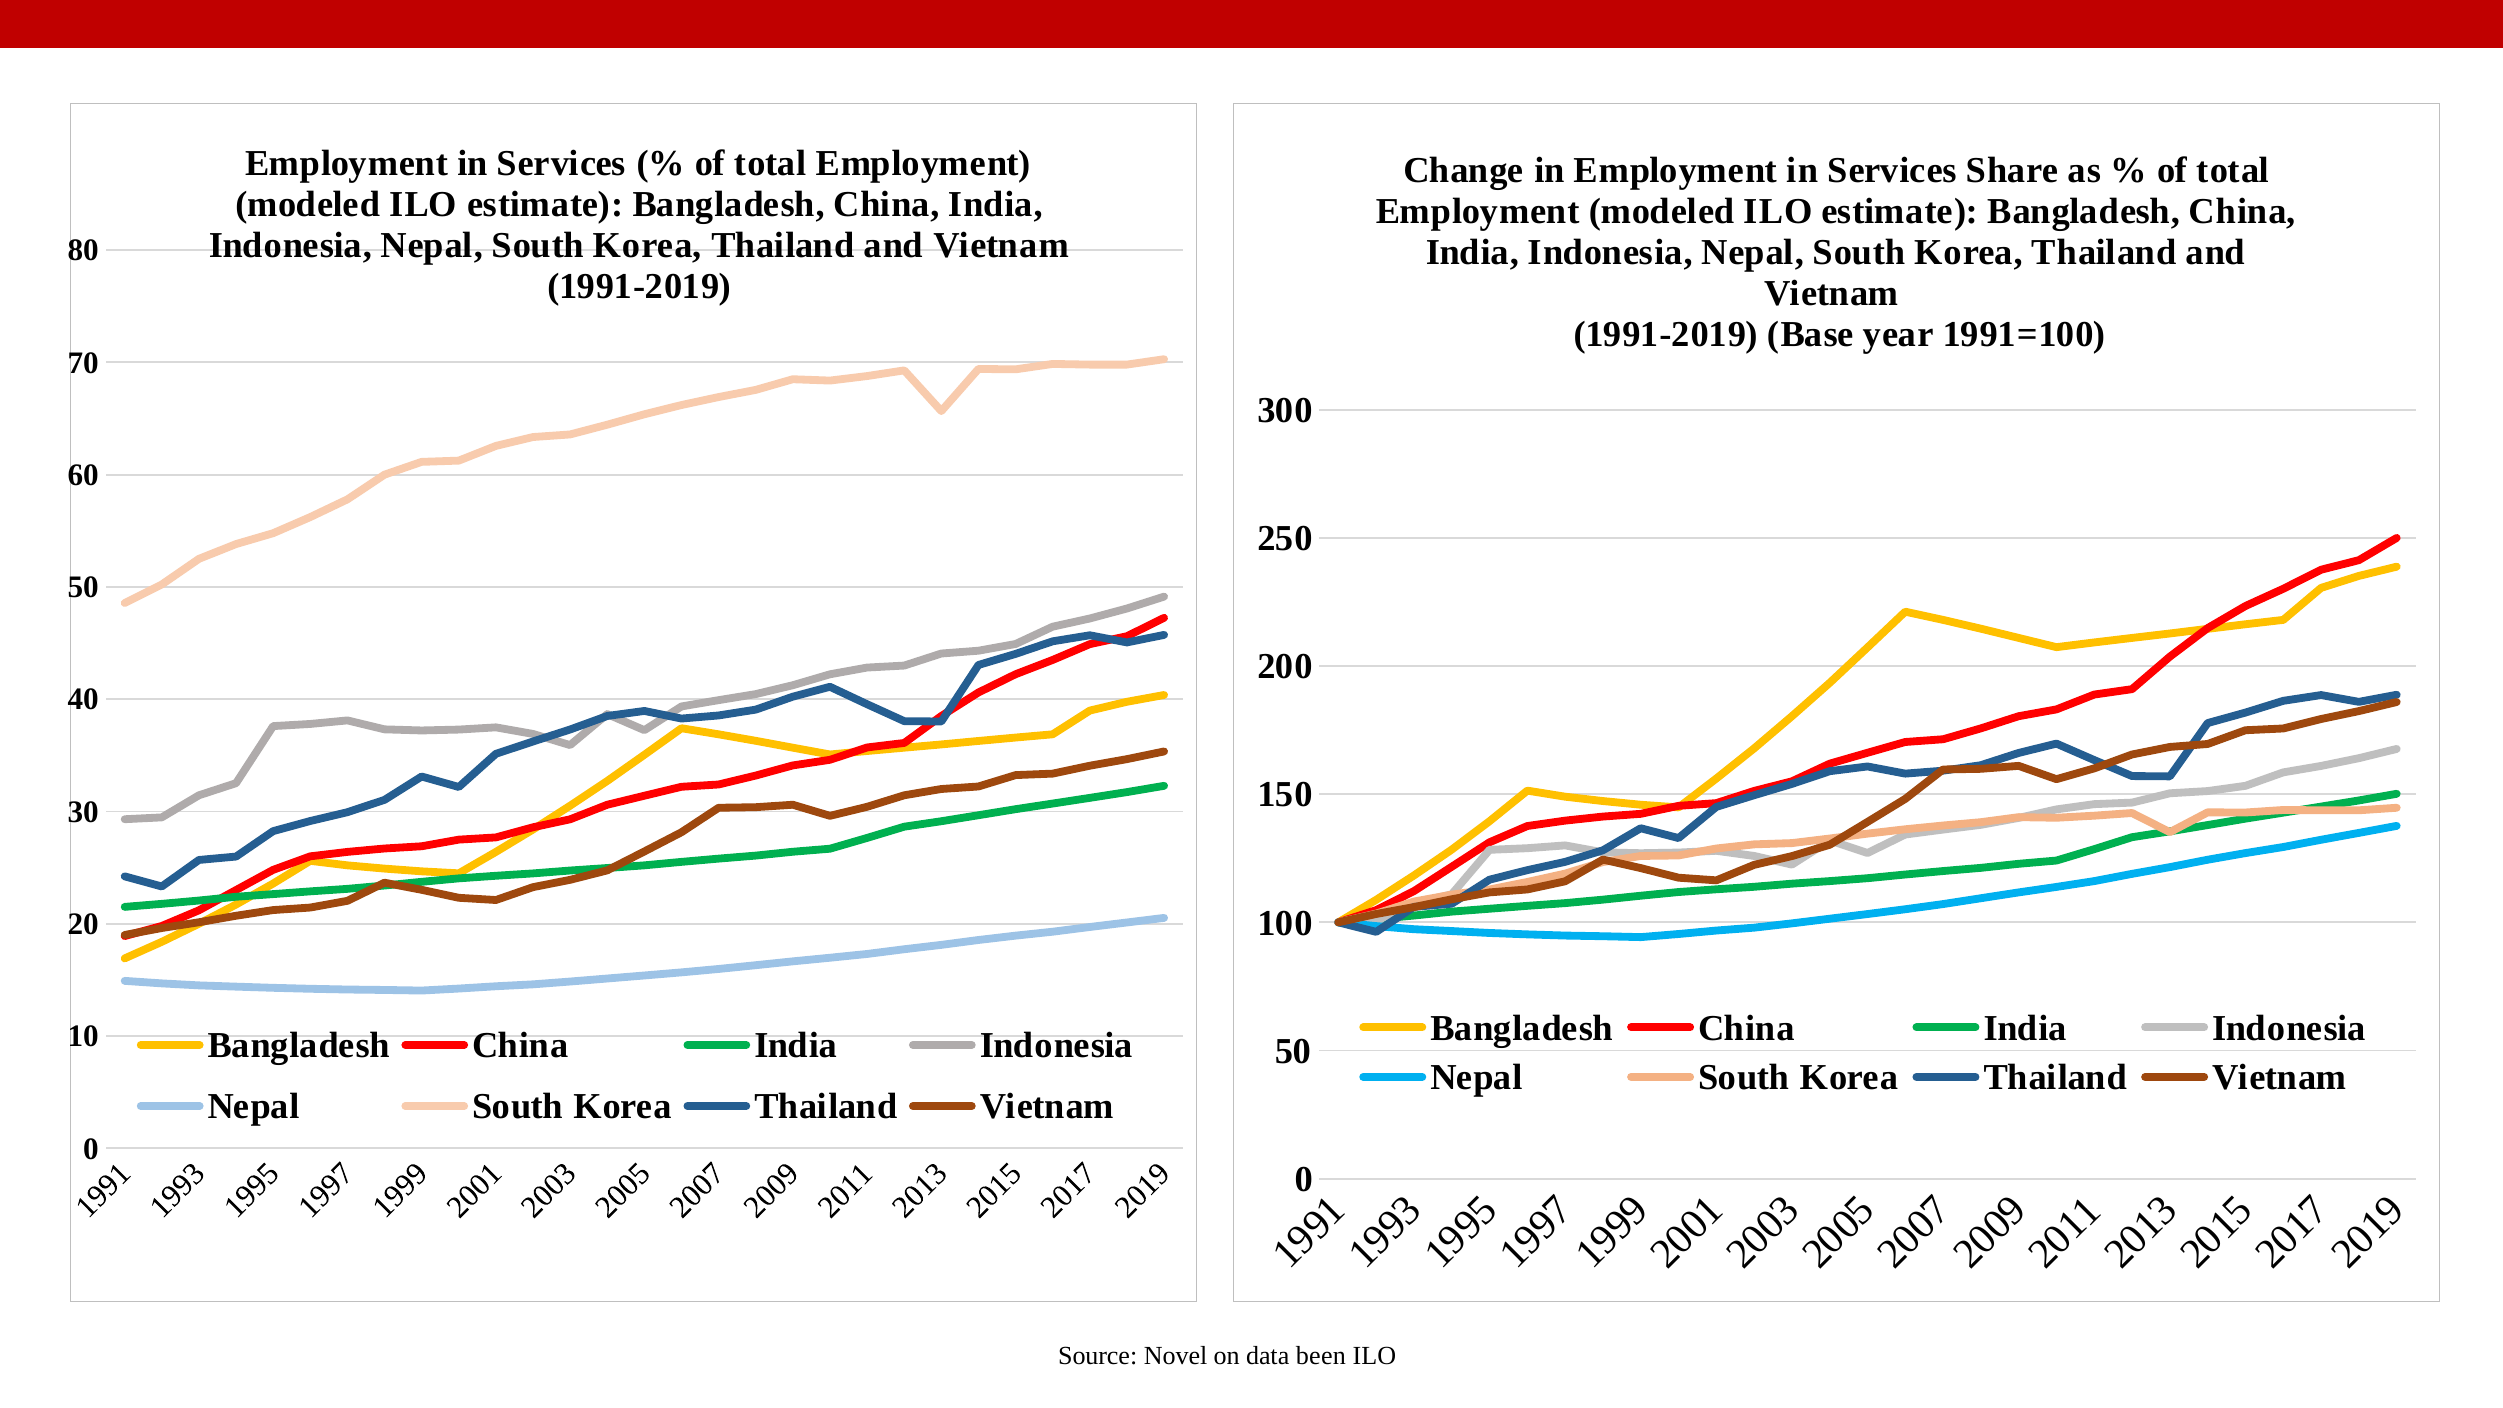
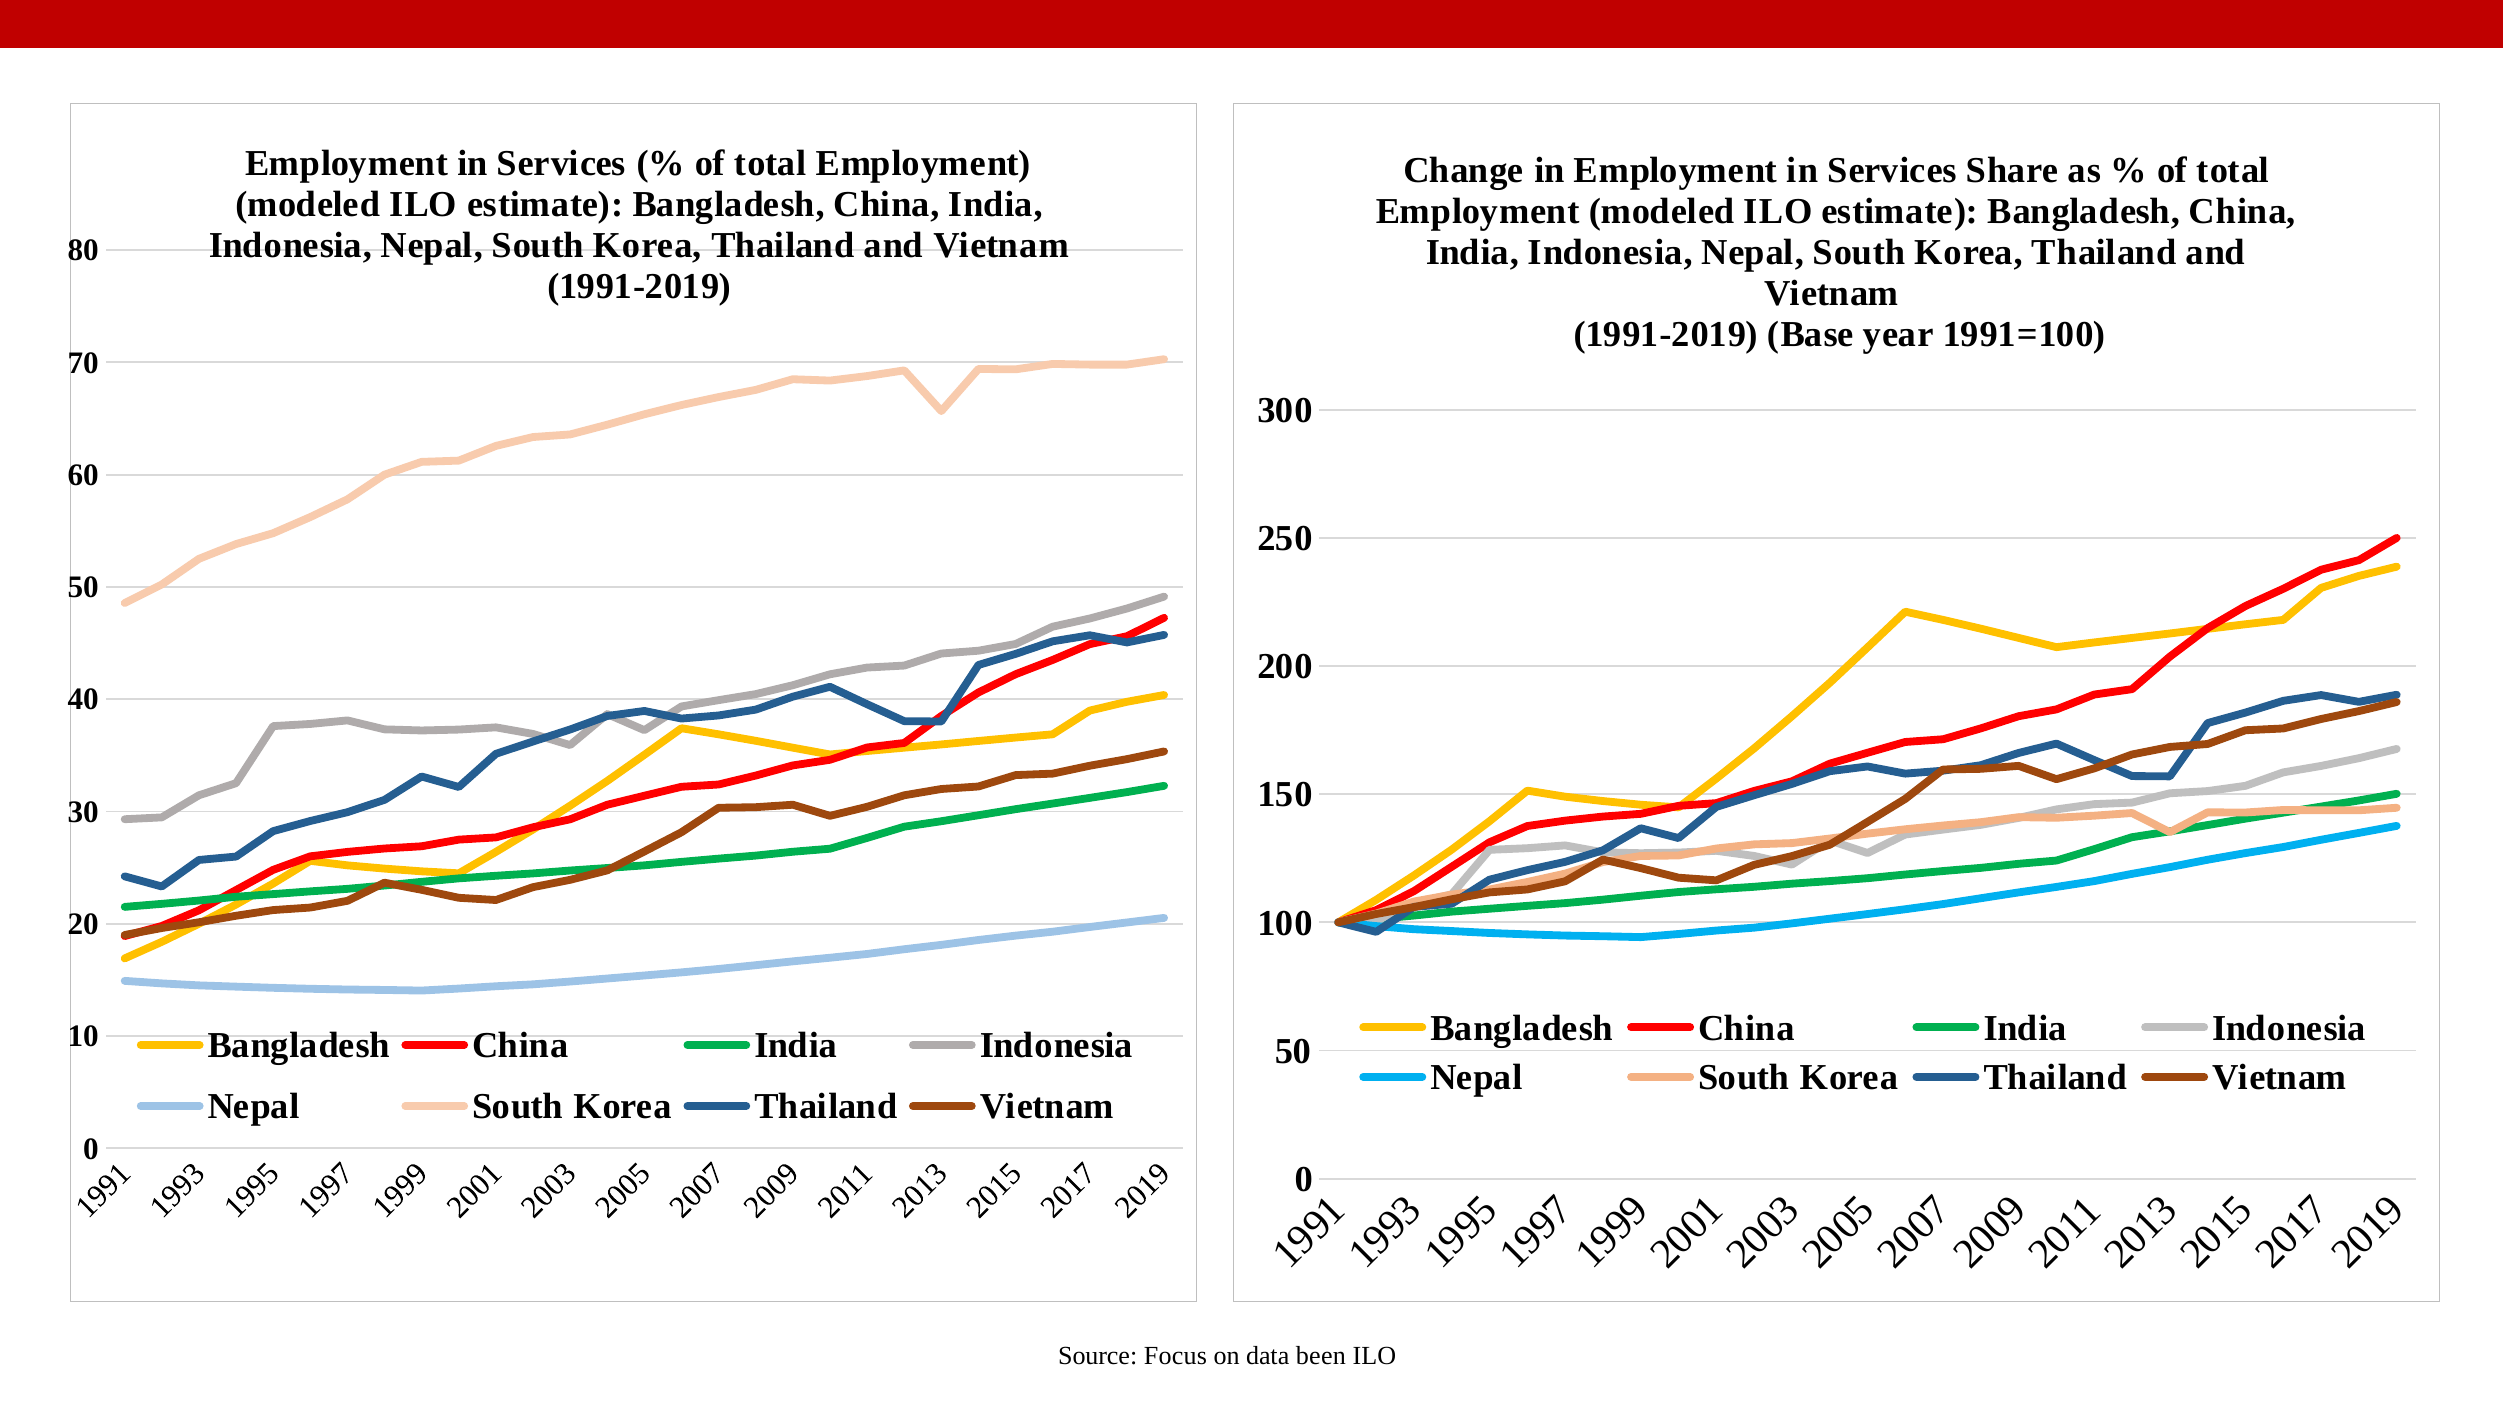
Novel: Novel -> Focus (1175, 1355)
